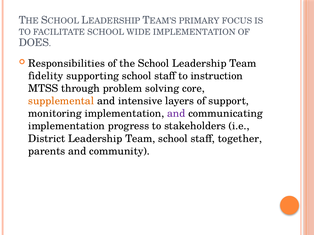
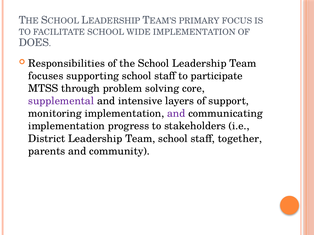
fidelity: fidelity -> focuses (46, 76)
instruction: instruction -> participate (217, 76)
supplemental colour: orange -> purple (61, 101)
